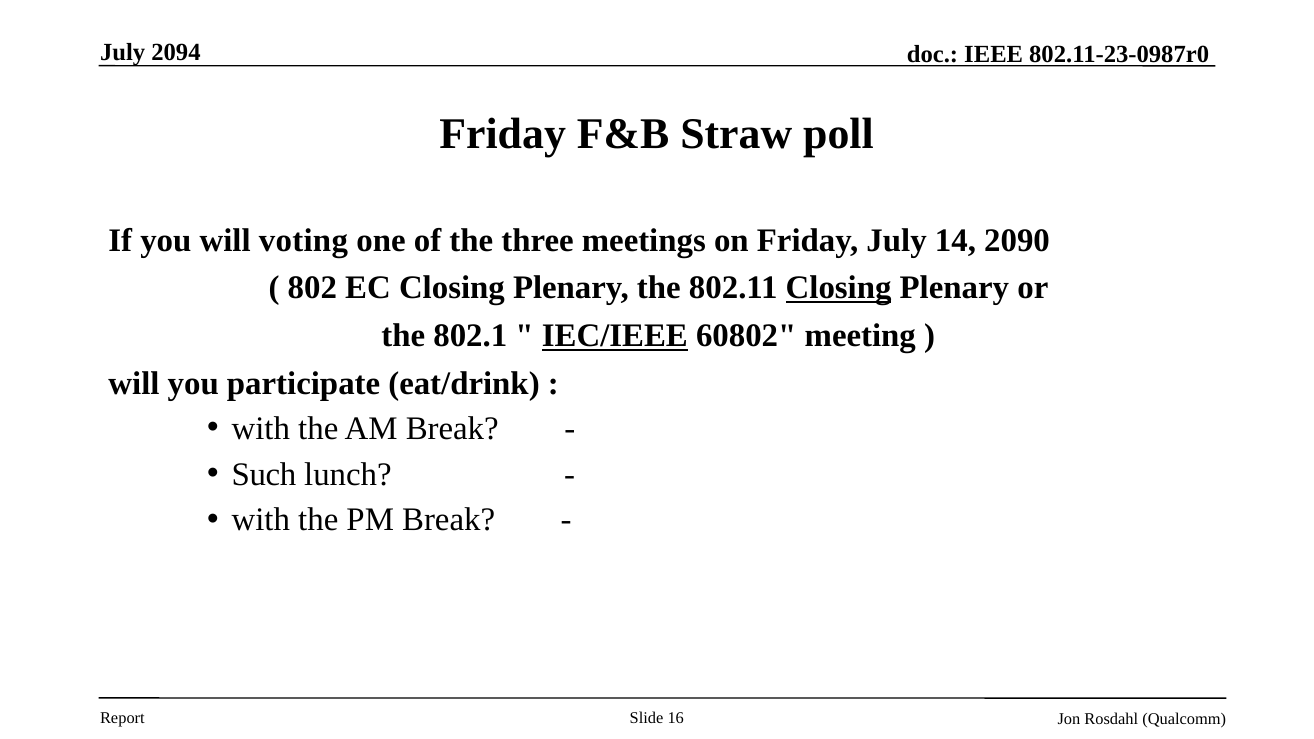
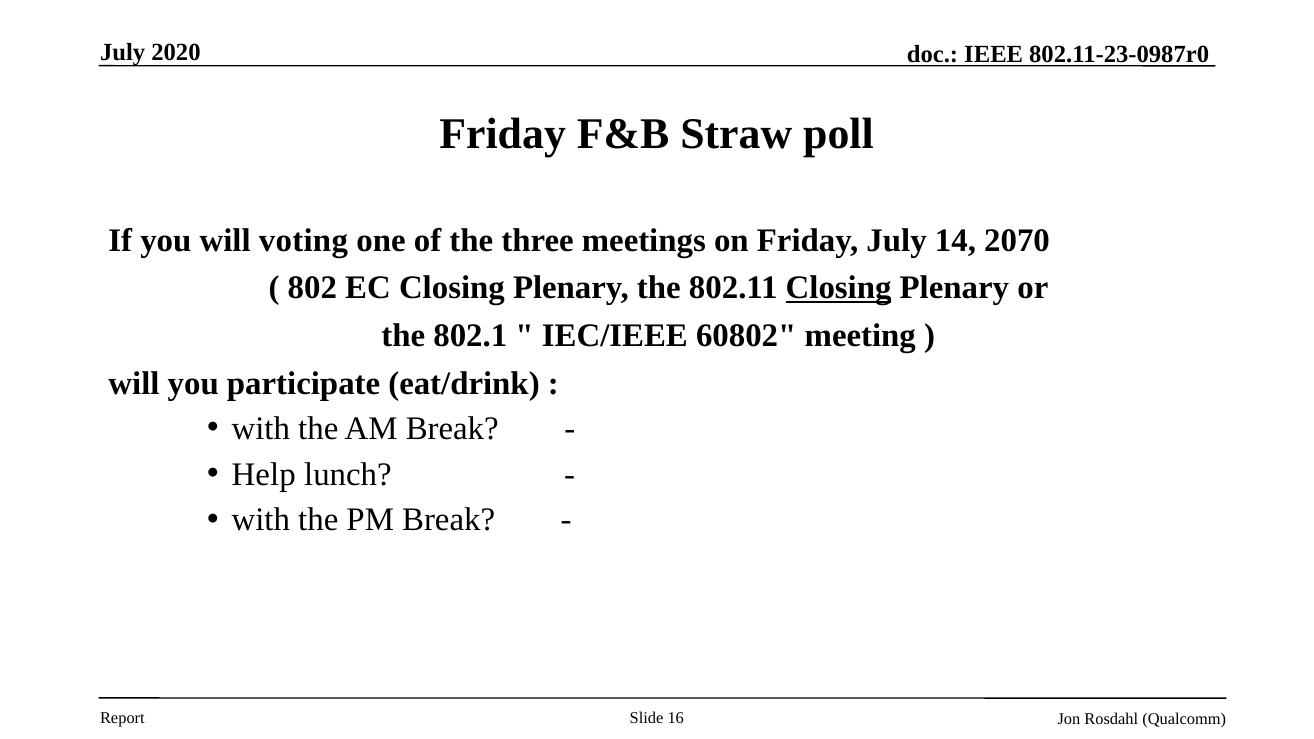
2094: 2094 -> 2020 (176, 52)
2090: 2090 -> 2070 (1017, 240)
IEC/IEEE underline: present -> none (615, 336)
Such: Such -> Help (264, 475)
